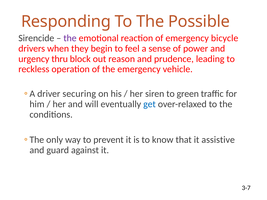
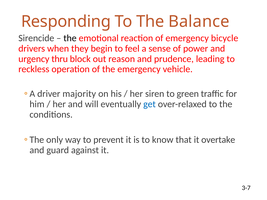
Possible: Possible -> Balance (199, 22)
the colour: purple -> black (70, 38)
securing: securing -> majority (79, 94)
assistive: assistive -> overtake (218, 140)
